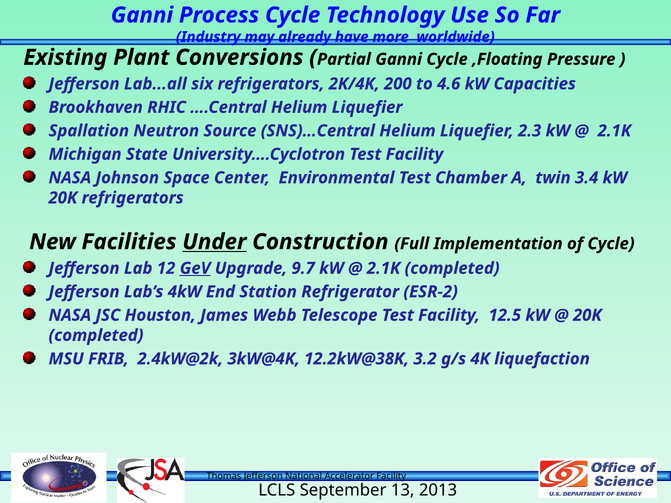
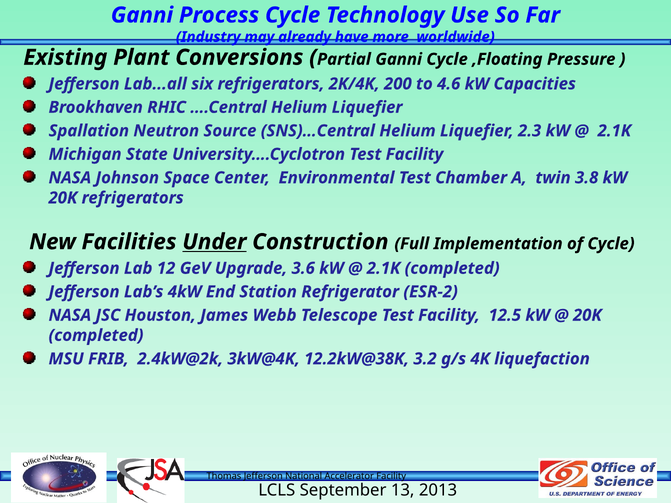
3.4: 3.4 -> 3.8 (587, 178)
GeV underline: present -> none (195, 268)
9.7: 9.7 -> 3.6 (303, 268)
